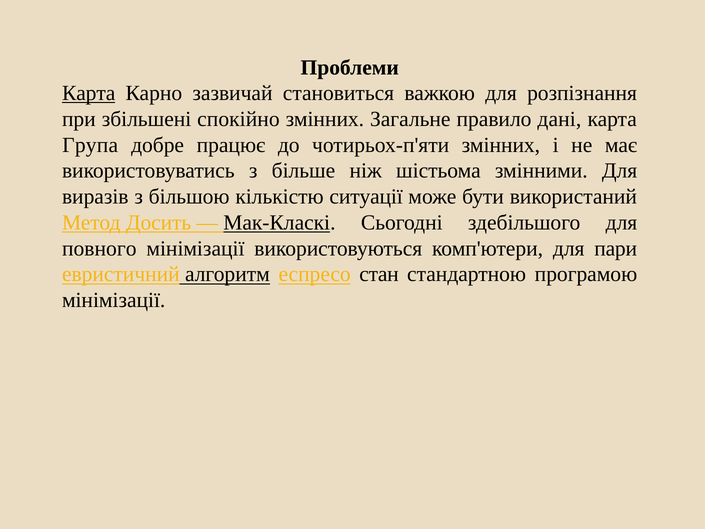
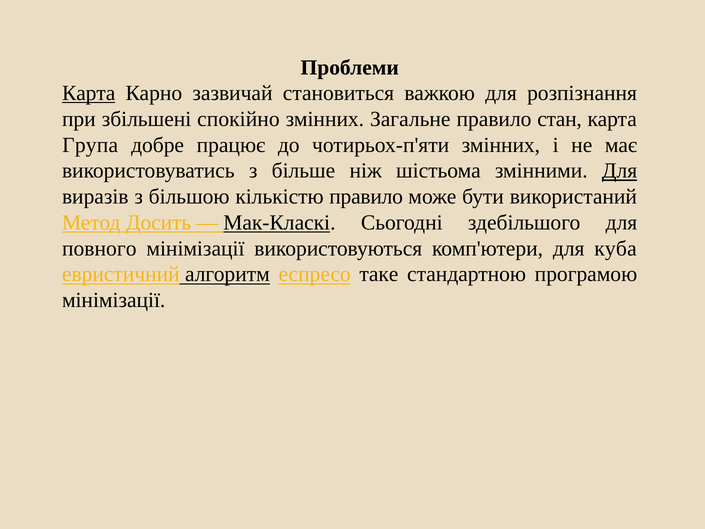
дані: дані -> стан (560, 119)
Для underline: none -> present (620, 171)
кількістю ситуації: ситуації -> правило (366, 197)
пари: пари -> куба (615, 248)
стан: стан -> таке (379, 274)
